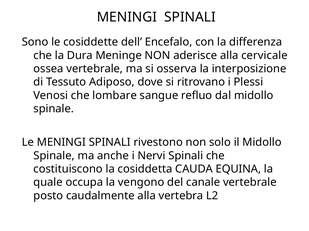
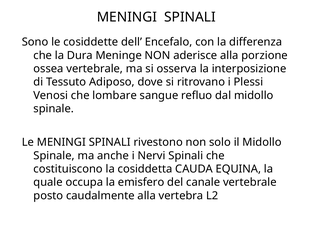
cervicale: cervicale -> porzione (265, 56)
vengono: vengono -> emisfero (141, 183)
